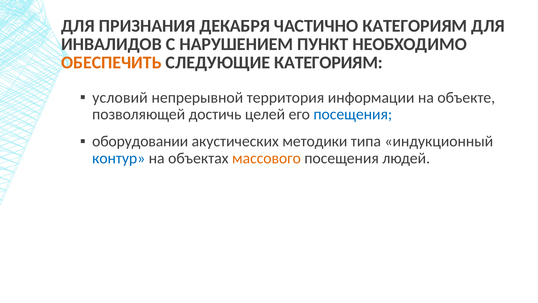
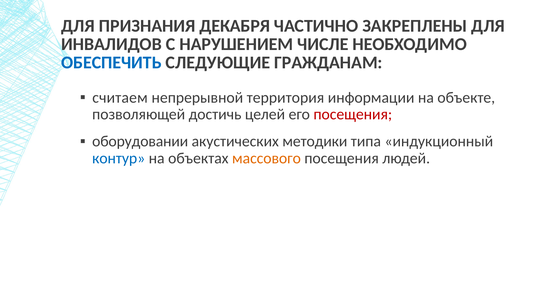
ЧАСТИЧНО КАТЕГОРИЯМ: КАТЕГОРИЯМ -> ЗАКРЕПЛЕНЫ (415, 26)
ПУНКТ: ПУНКТ -> ЧИСЛЕ (323, 44)
ОБЕСПЕЧИТЬ colour: orange -> blue (111, 62)
СЛЕДУЮЩИЕ КАТЕГОРИЯМ: КАТЕГОРИЯМ -> ГРАЖДАНАМ (328, 62)
условий: условий -> считаем (120, 97)
посещения colour: blue -> red (353, 114)
